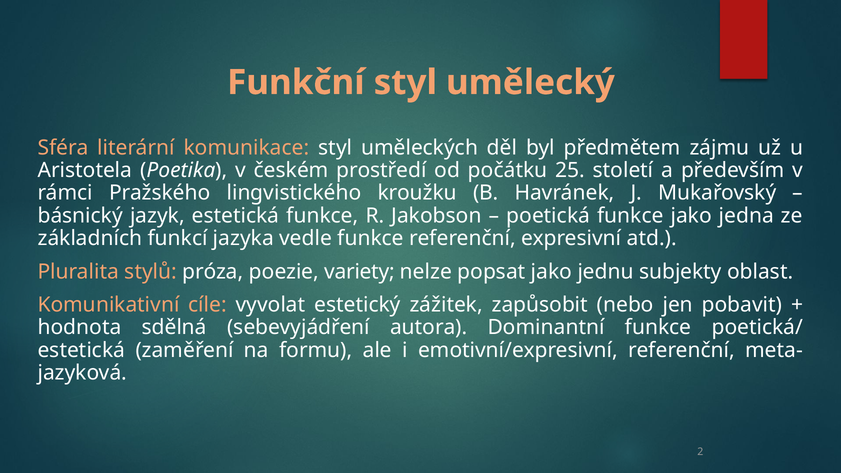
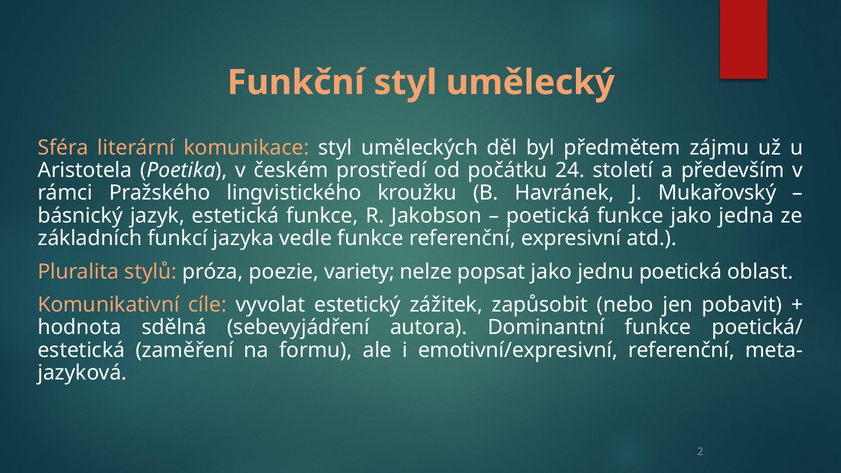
25: 25 -> 24 (570, 170)
jednu subjekty: subjekty -> poetická (680, 272)
